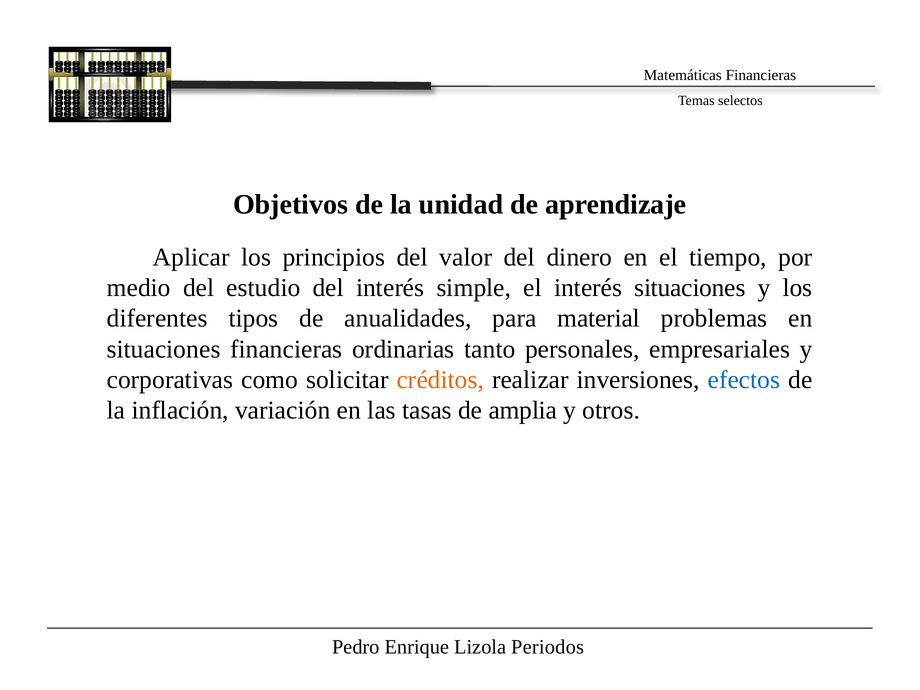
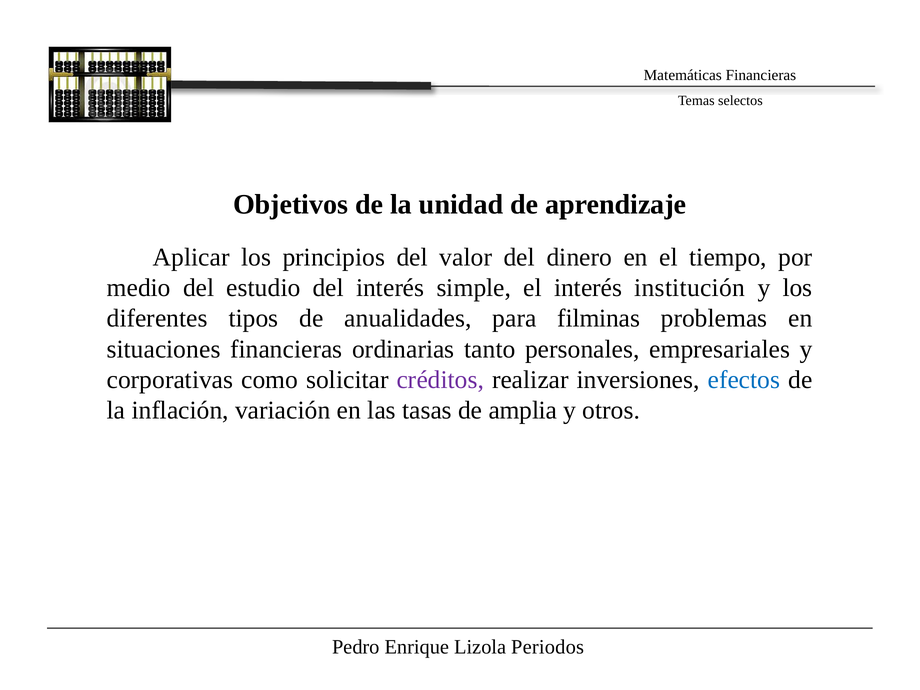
interés situaciones: situaciones -> institución (690, 288)
material: material -> filminas (599, 318)
créditos colour: orange -> purple (440, 380)
